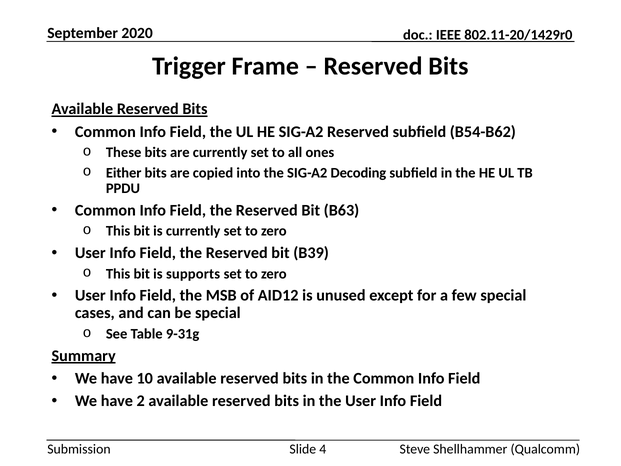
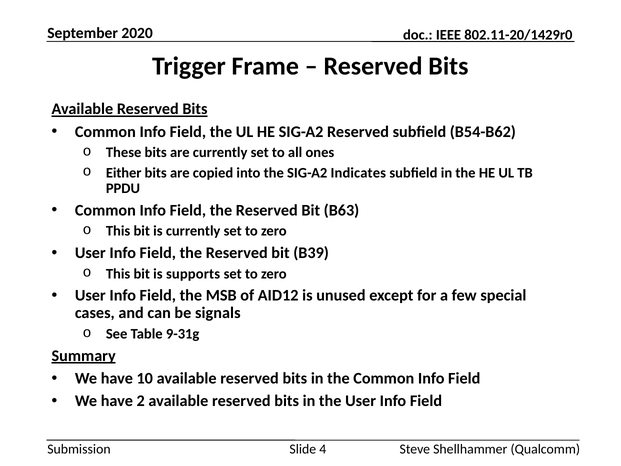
Decoding: Decoding -> Indicates (358, 173)
be special: special -> signals (218, 313)
